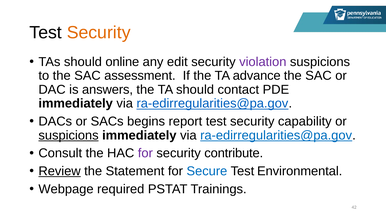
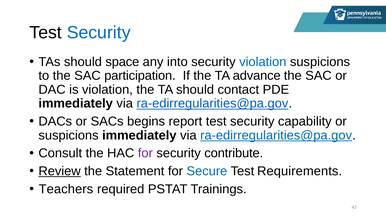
Security colour: orange -> blue (99, 32)
online: online -> space (122, 62)
edit: edit -> into (177, 62)
violation colour: purple -> blue (263, 62)
assessment: assessment -> participation (140, 76)
is answers: answers -> violation (107, 90)
suspicions underline: present -> none (69, 135)
Environmental: Environmental -> Requirements (300, 171)
Webpage: Webpage -> Teachers (66, 189)
